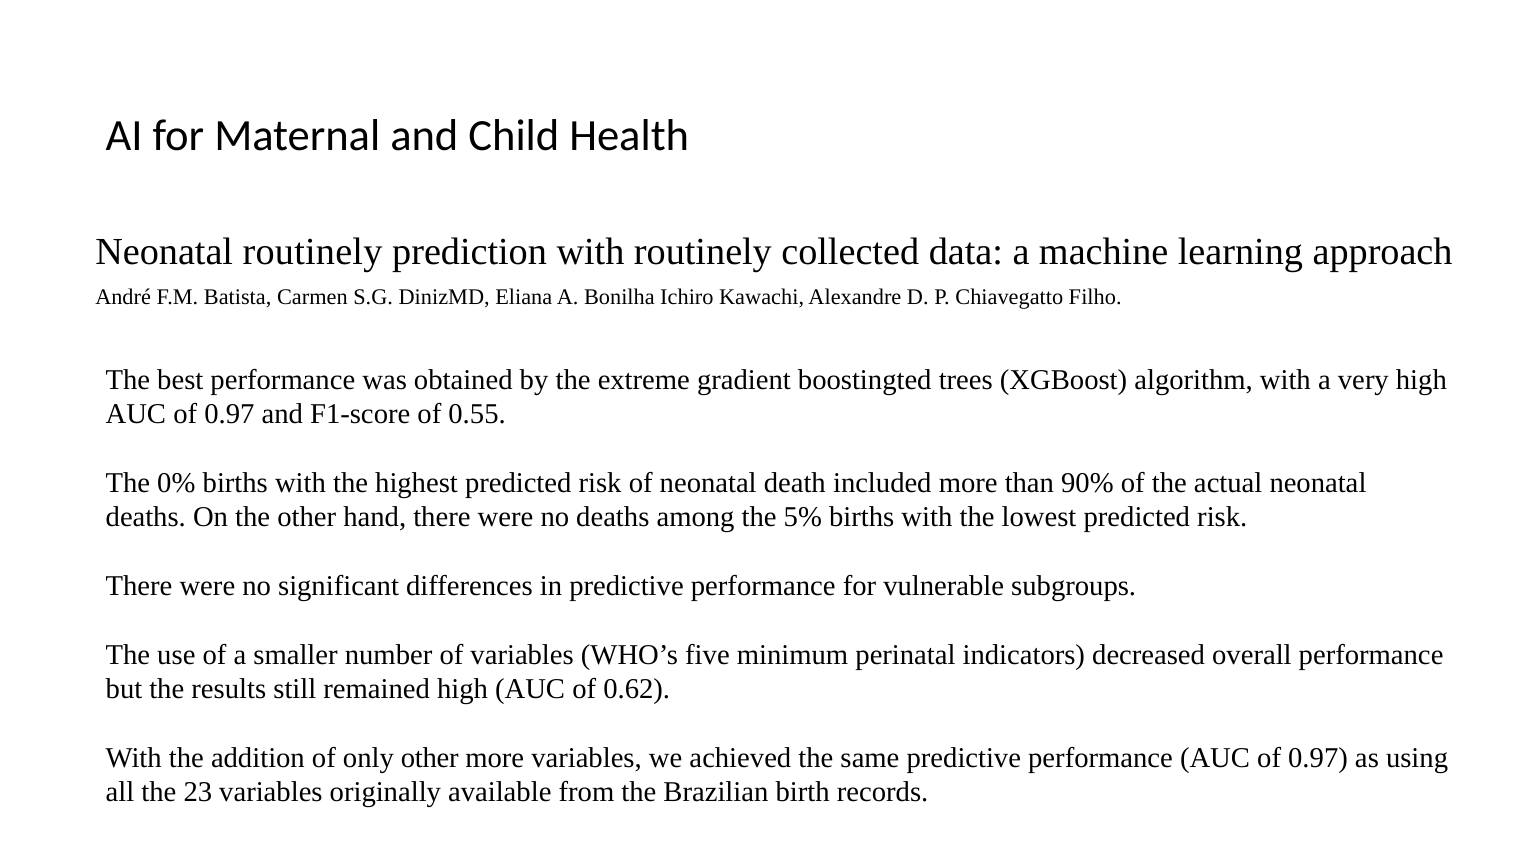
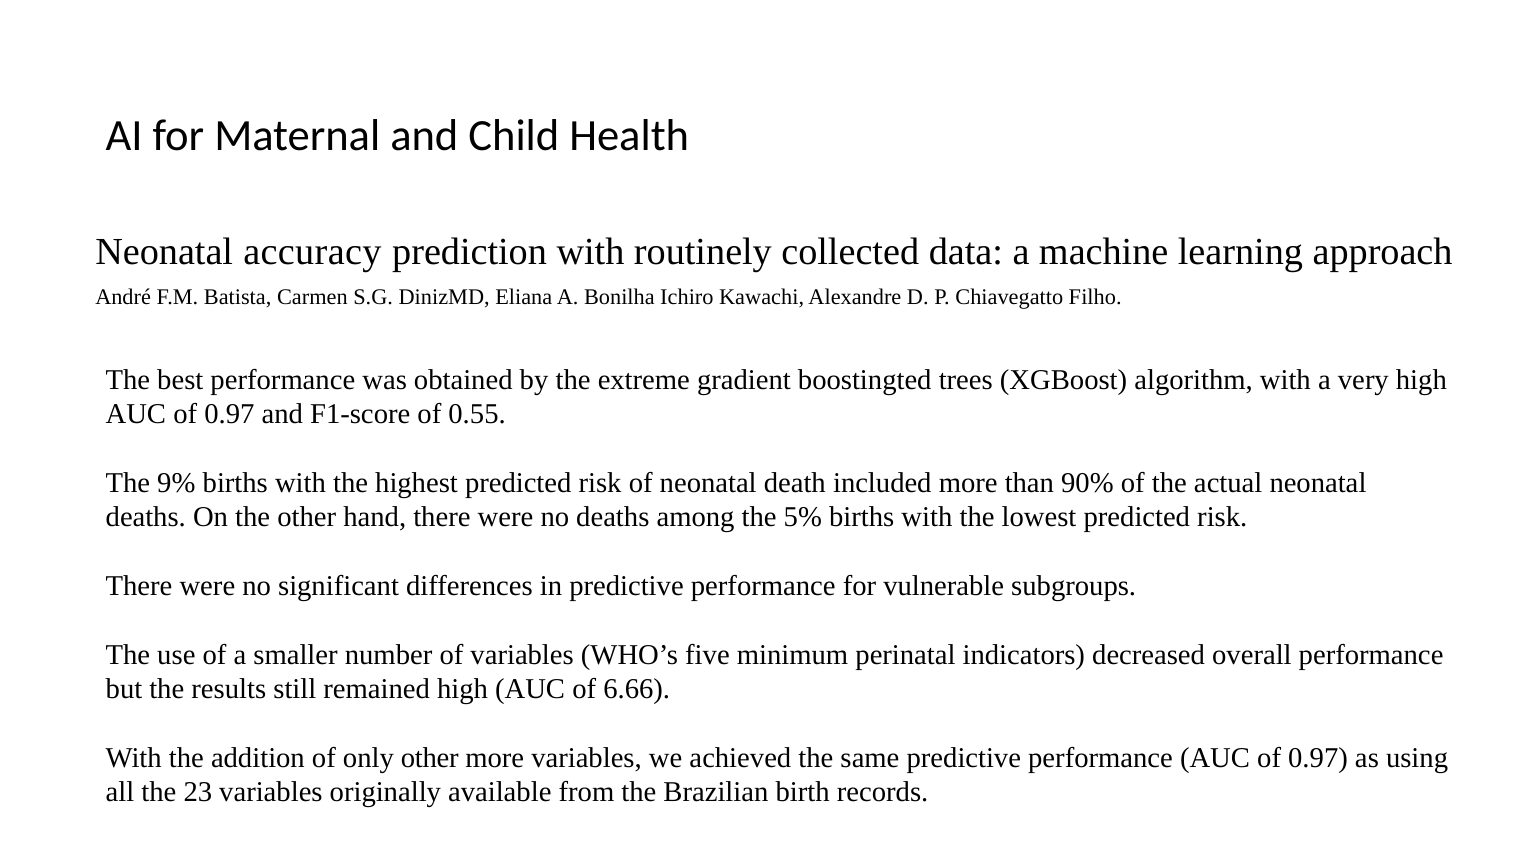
Neonatal routinely: routinely -> accuracy (312, 252)
0%: 0% -> 9% (176, 483)
0.62: 0.62 -> 6.66 (637, 689)
